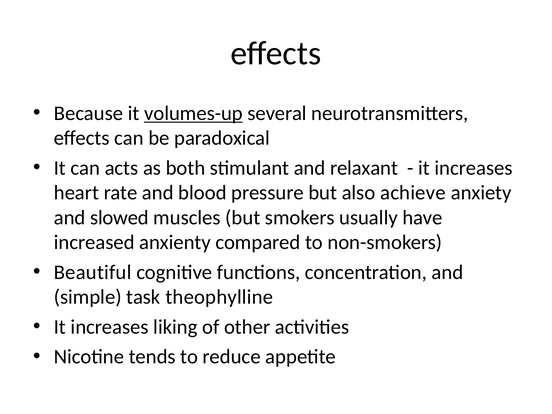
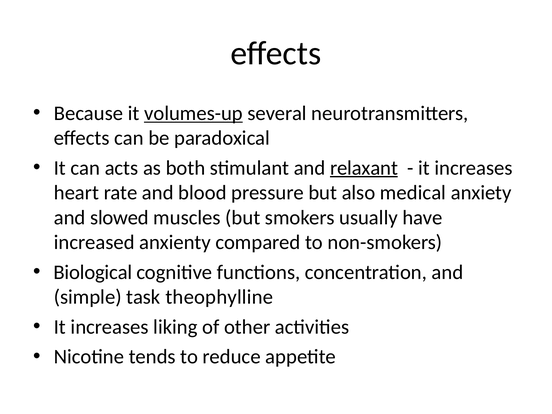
relaxant underline: none -> present (364, 168)
achieve: achieve -> medical (413, 193)
Beautiful: Beautiful -> Biological (93, 272)
